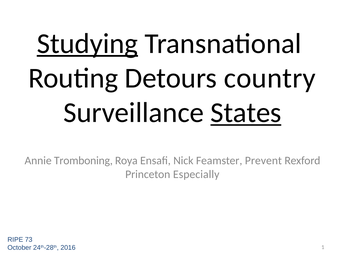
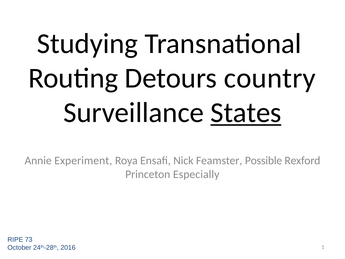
Studying underline: present -> none (87, 44)
Tromboning: Tromboning -> Experiment (83, 160)
Prevent: Prevent -> Possible (264, 160)
